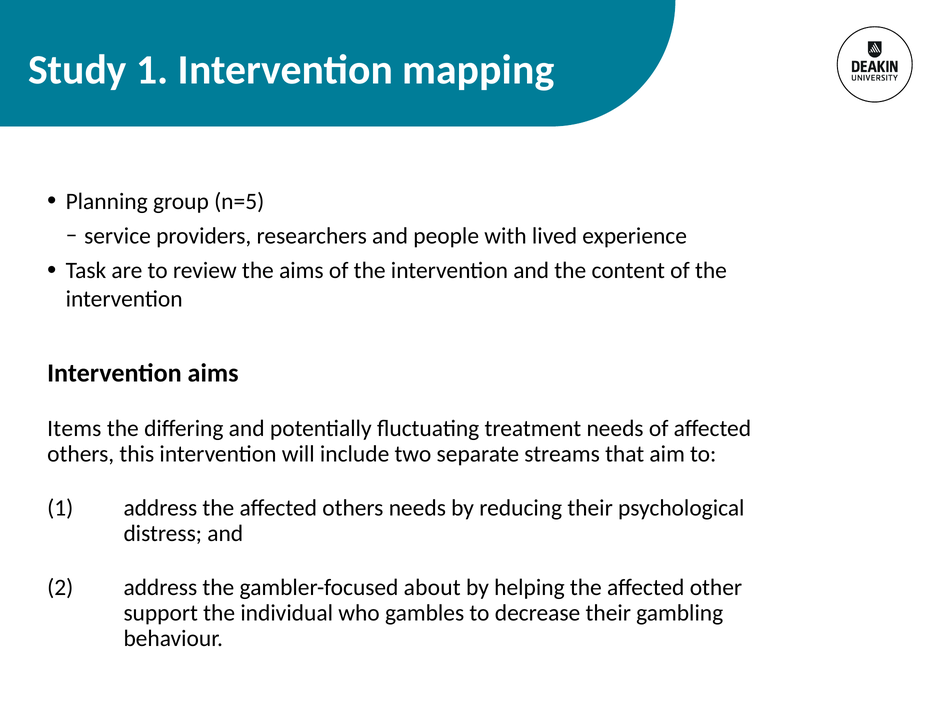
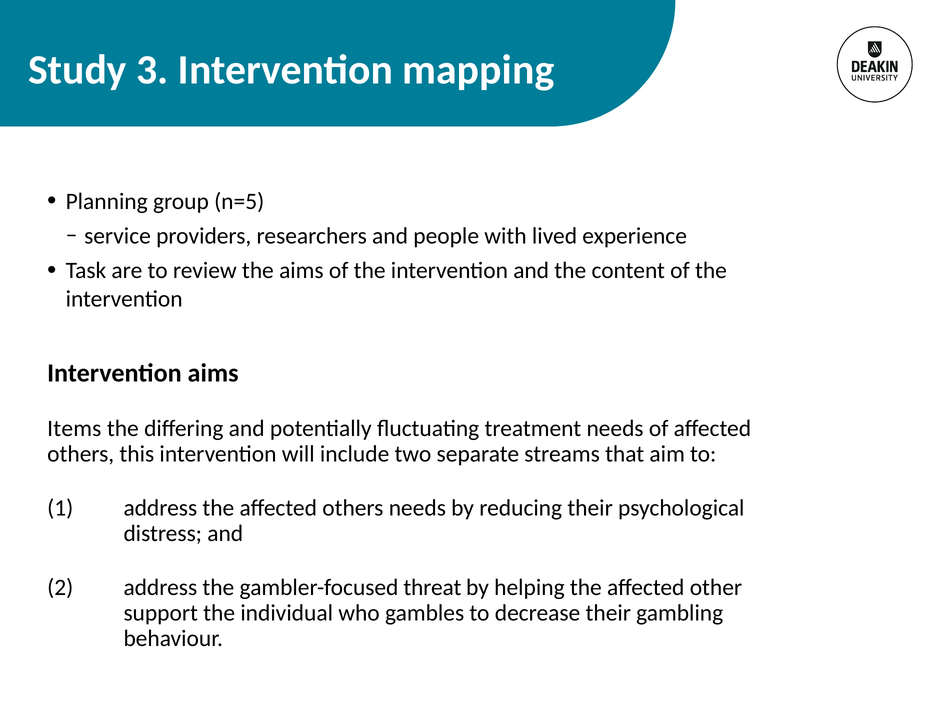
Study 1: 1 -> 3 (152, 70)
about: about -> threat (432, 587)
